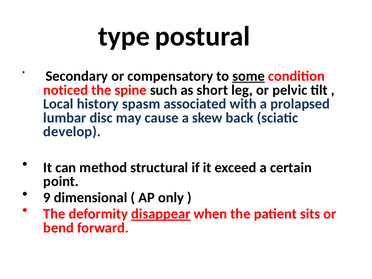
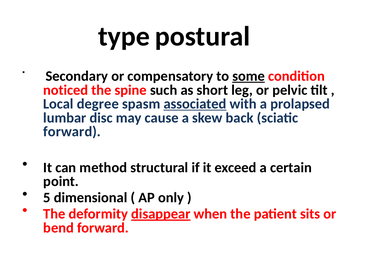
history: history -> degree (98, 104)
associated underline: none -> present (195, 104)
develop: develop -> forward (72, 132)
9: 9 -> 5 (47, 198)
